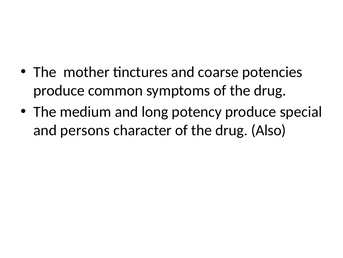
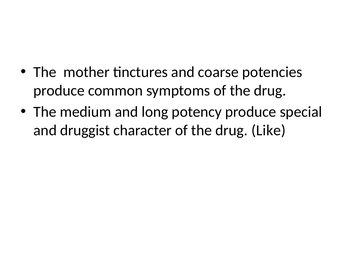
persons: persons -> druggist (85, 130)
Also: Also -> Like (268, 130)
